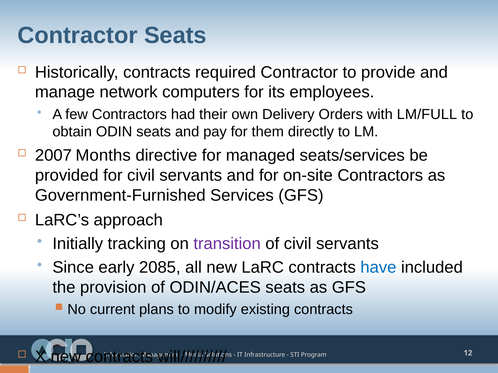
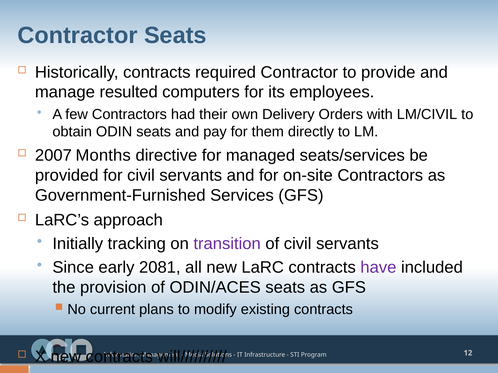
network: network -> resulted (129, 92)
LM/FULL: LM/FULL -> LM/CIVIL (427, 115)
2085: 2085 -> 2081 (160, 268)
have colour: blue -> purple (378, 268)
